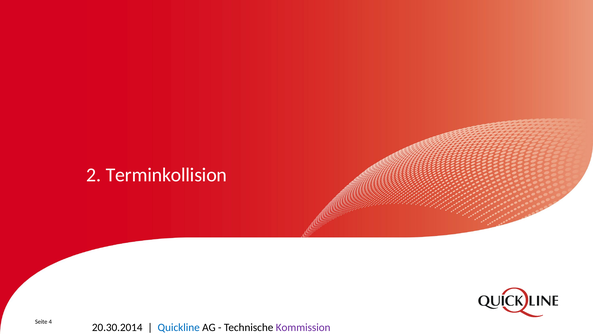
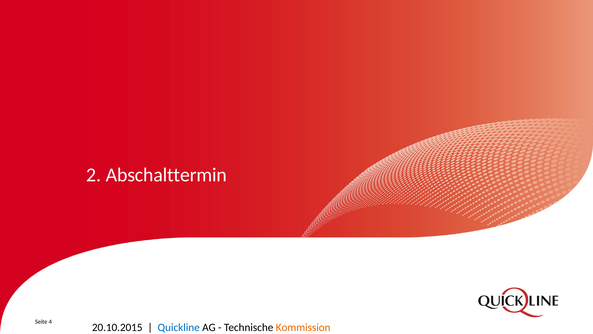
Terminkollision: Terminkollision -> Abschalttermin (166, 175)
20.30.2014: 20.30.2014 -> 20.10.2015 (117, 327)
Kommission colour: purple -> orange (303, 327)
